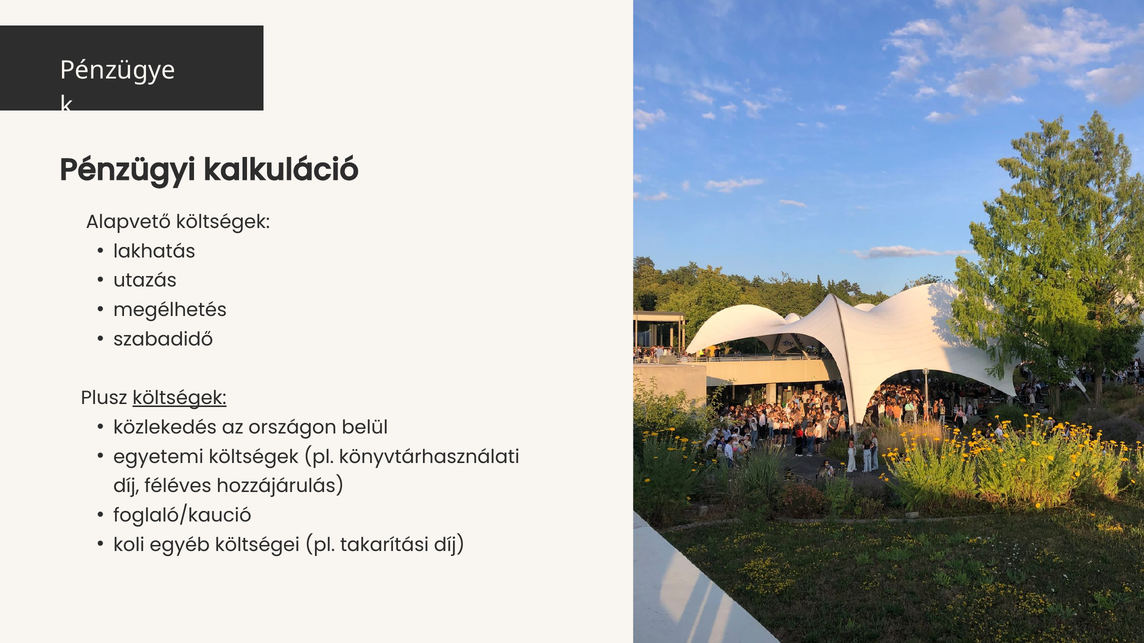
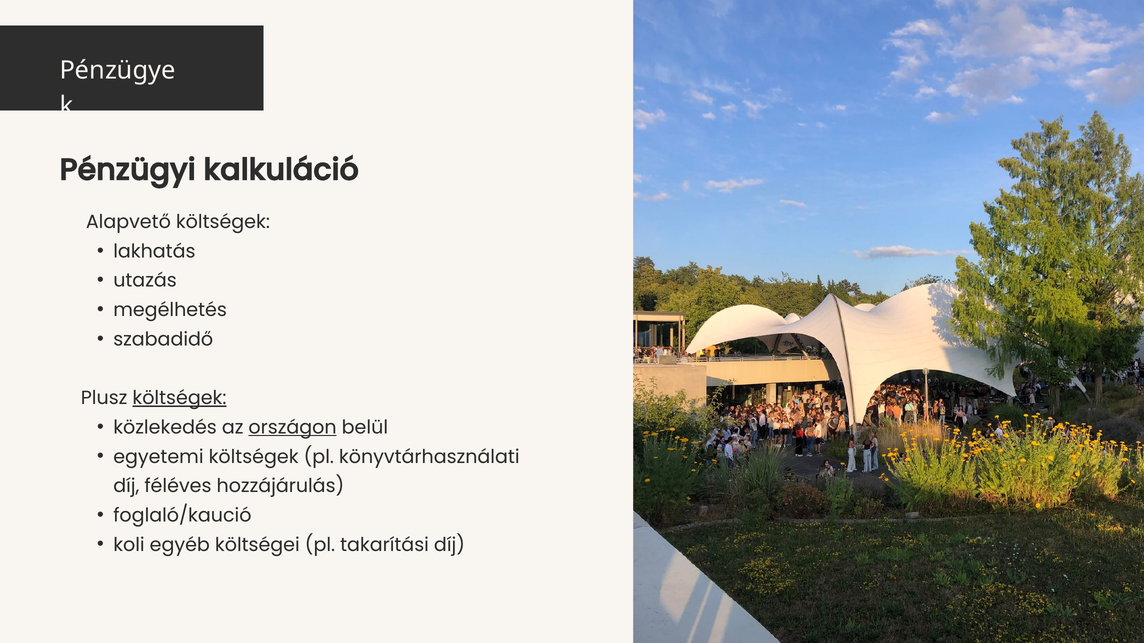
országon underline: none -> present (293, 428)
